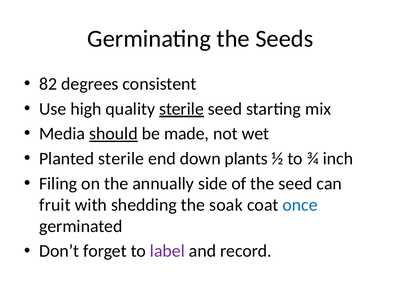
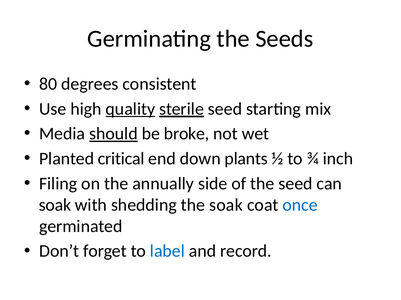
82: 82 -> 80 (48, 84)
quality underline: none -> present (130, 109)
made: made -> broke (187, 134)
Planted sterile: sterile -> critical (121, 159)
fruit: fruit -> soak (55, 205)
label colour: purple -> blue (167, 252)
